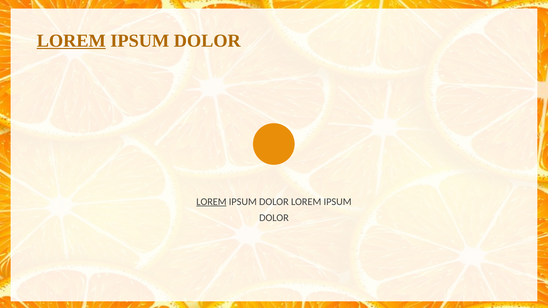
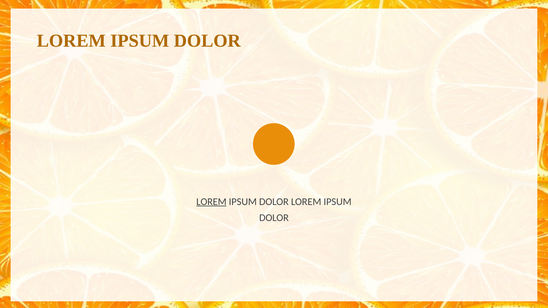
LOREM underline: present -> none (71, 41)
